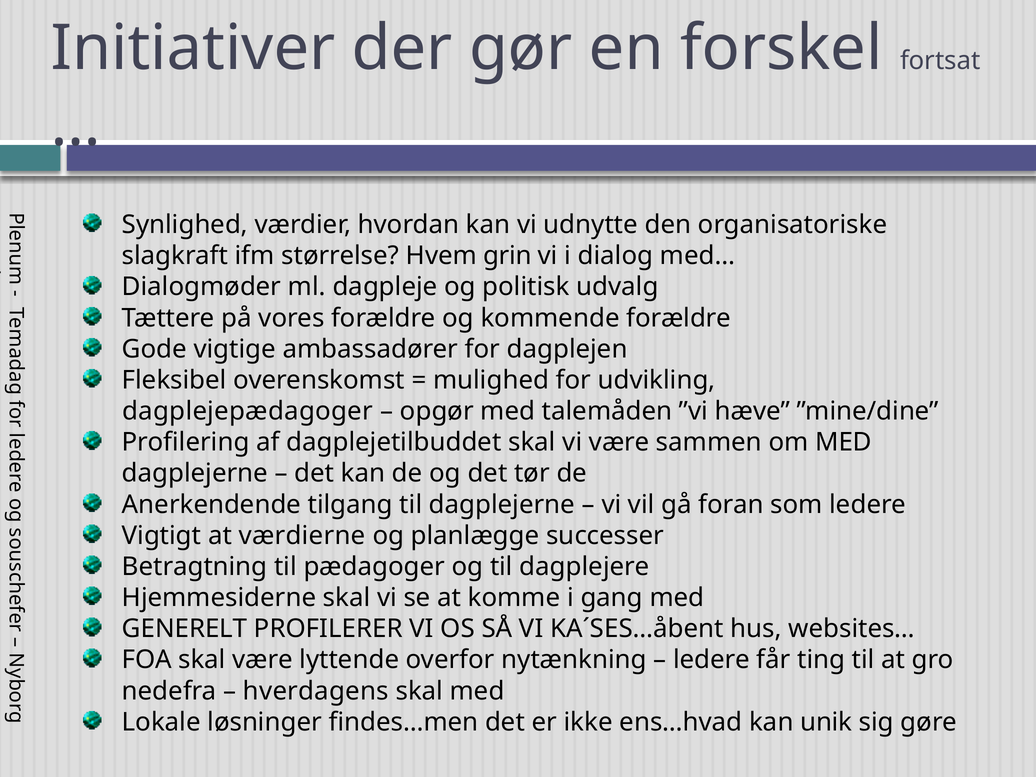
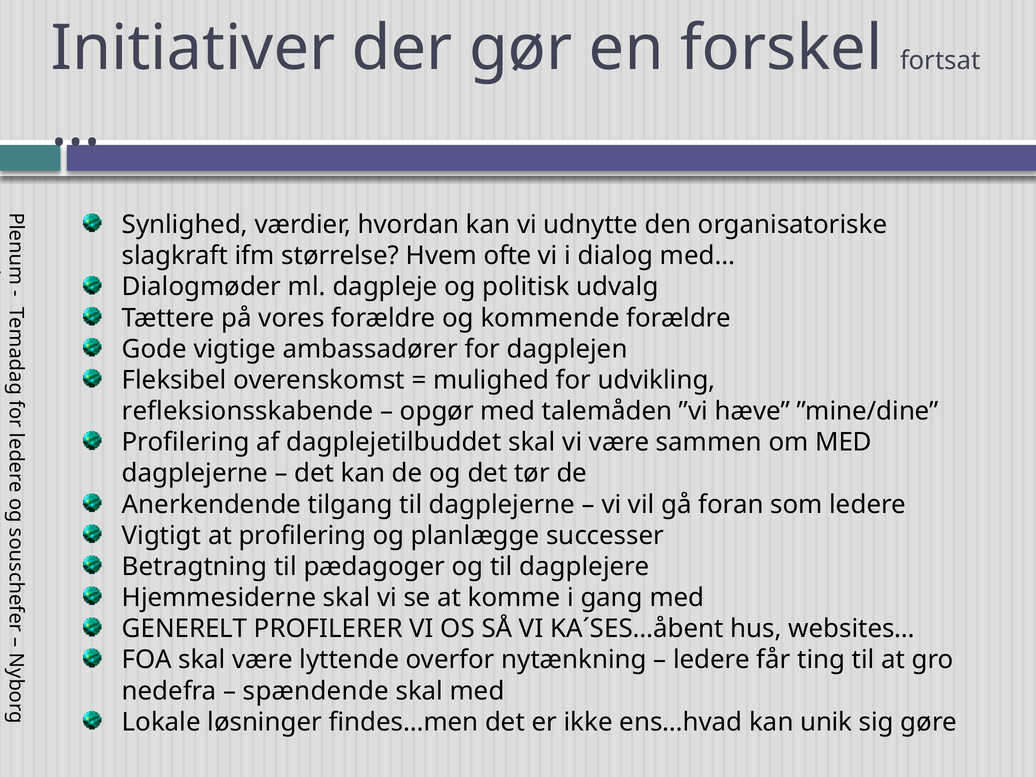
grin: grin -> ofte (508, 256)
dagplejepædagoger: dagplejepædagoger -> refleksionsskabende (248, 411)
at værdierne: værdierne -> profilering (302, 536)
hverdagens: hverdagens -> spændende (316, 691)
